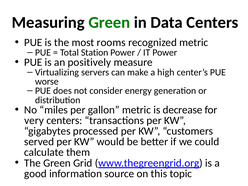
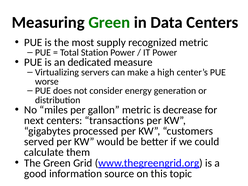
rooms: rooms -> supply (111, 42)
positively: positively -> dedicated (89, 62)
very: very -> next (34, 121)
